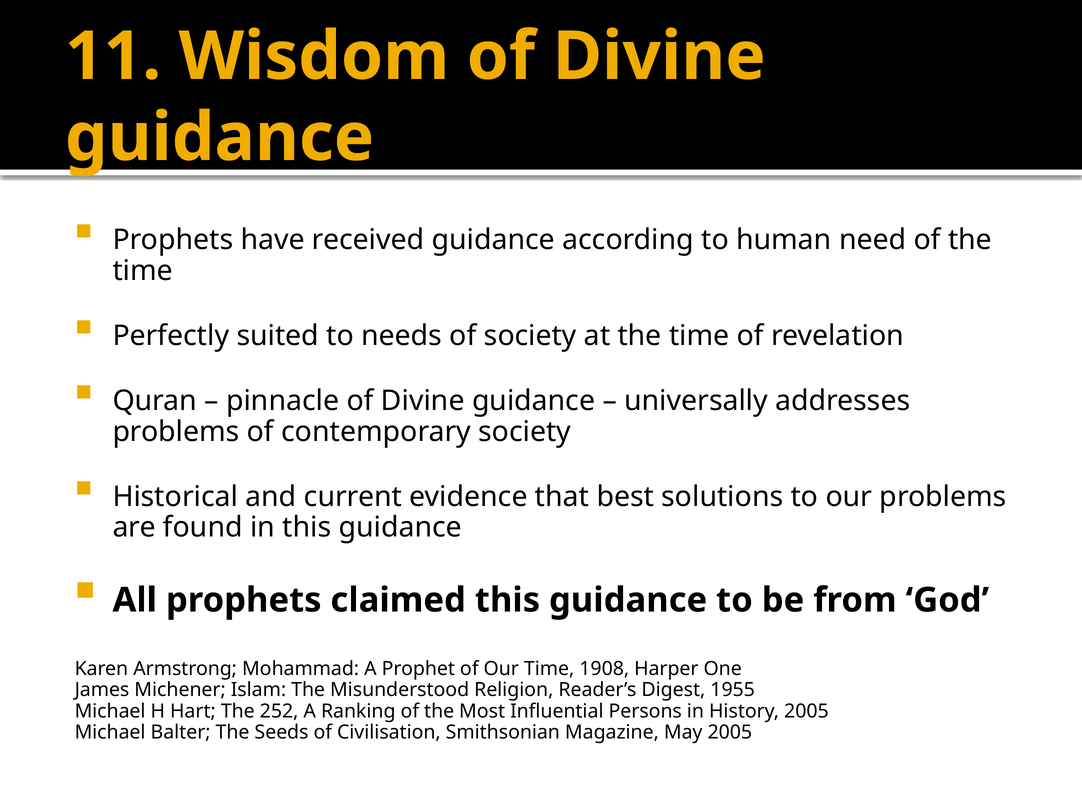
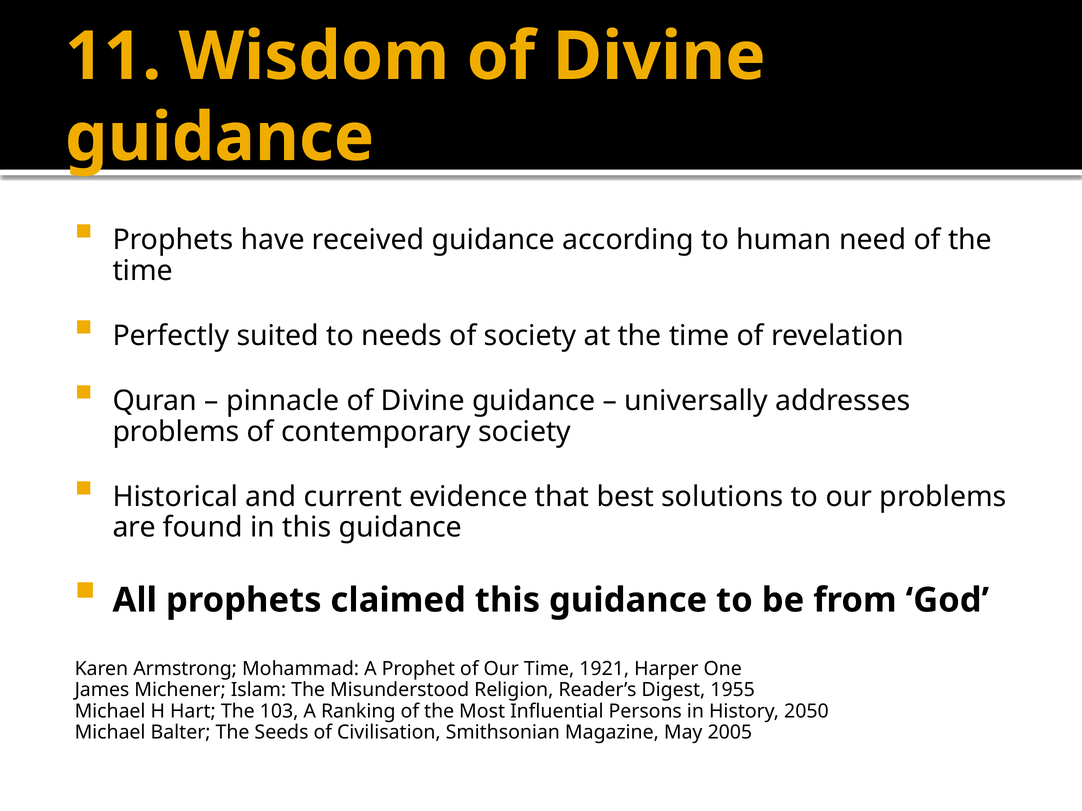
1908: 1908 -> 1921 (604, 669)
252: 252 -> 103 (279, 712)
History 2005: 2005 -> 2050 (806, 712)
